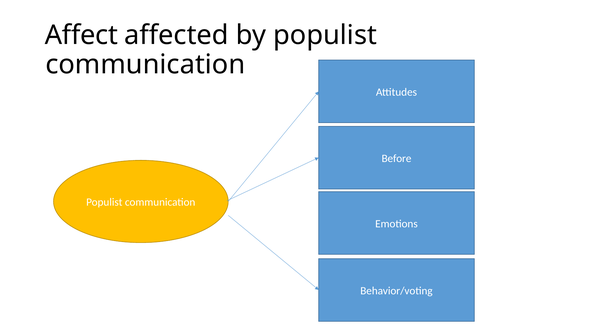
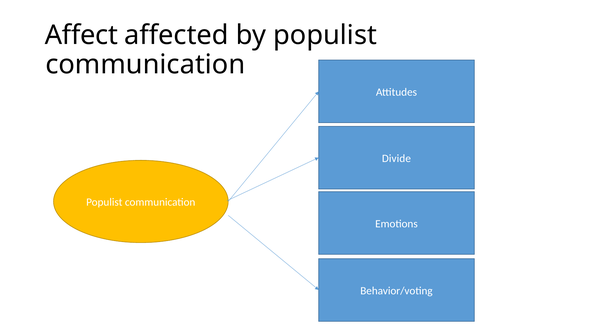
Before: Before -> Divide (396, 159)
